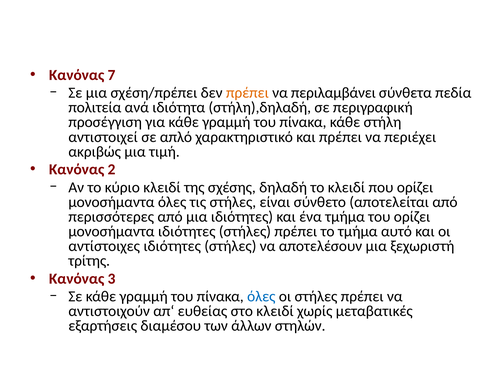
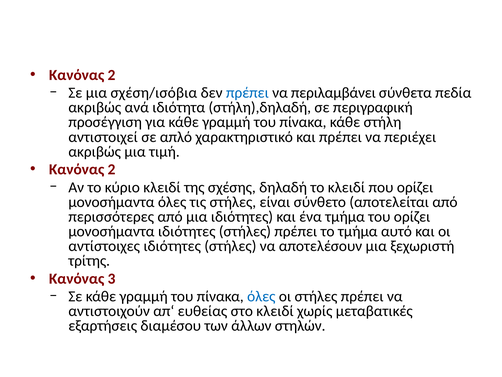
Kανόνας 7: 7 -> 2 (112, 75)
σχέση/πρέπει: σχέση/πρέπει -> σχέση/ισόβια (154, 93)
πρέπει colour: orange -> blue (247, 93)
πολιτεία: πολιτεία -> ακριβώς (95, 107)
